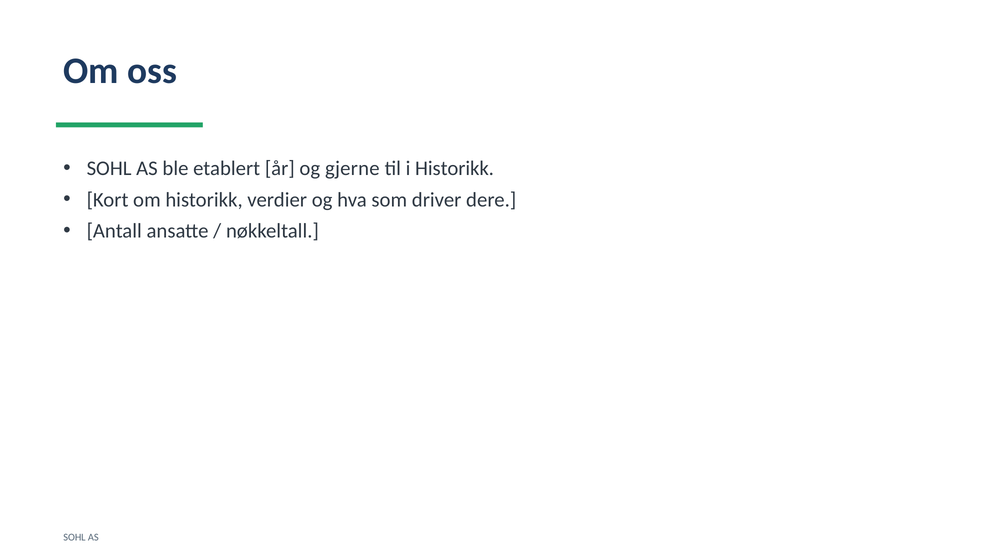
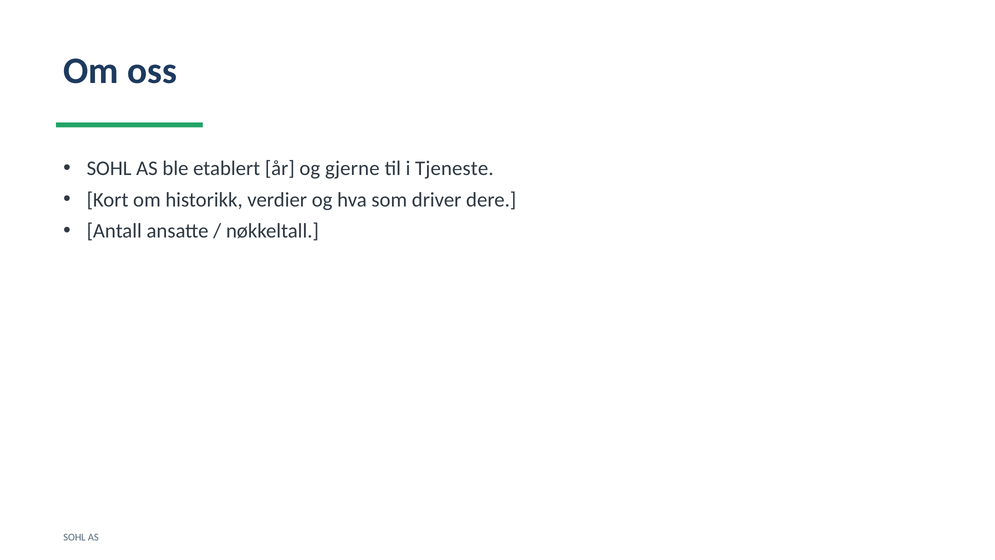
i Historikk: Historikk -> Tjeneste (454, 169)
